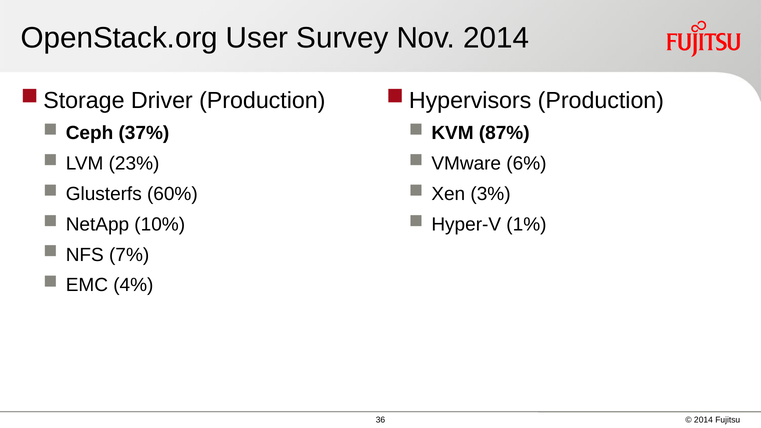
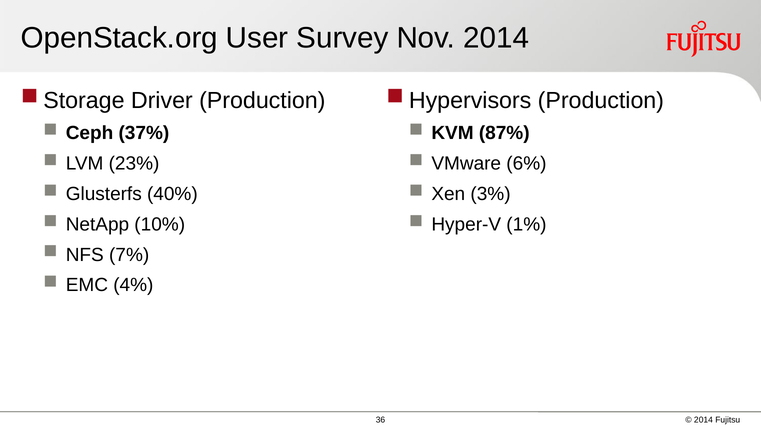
60%: 60% -> 40% (172, 194)
